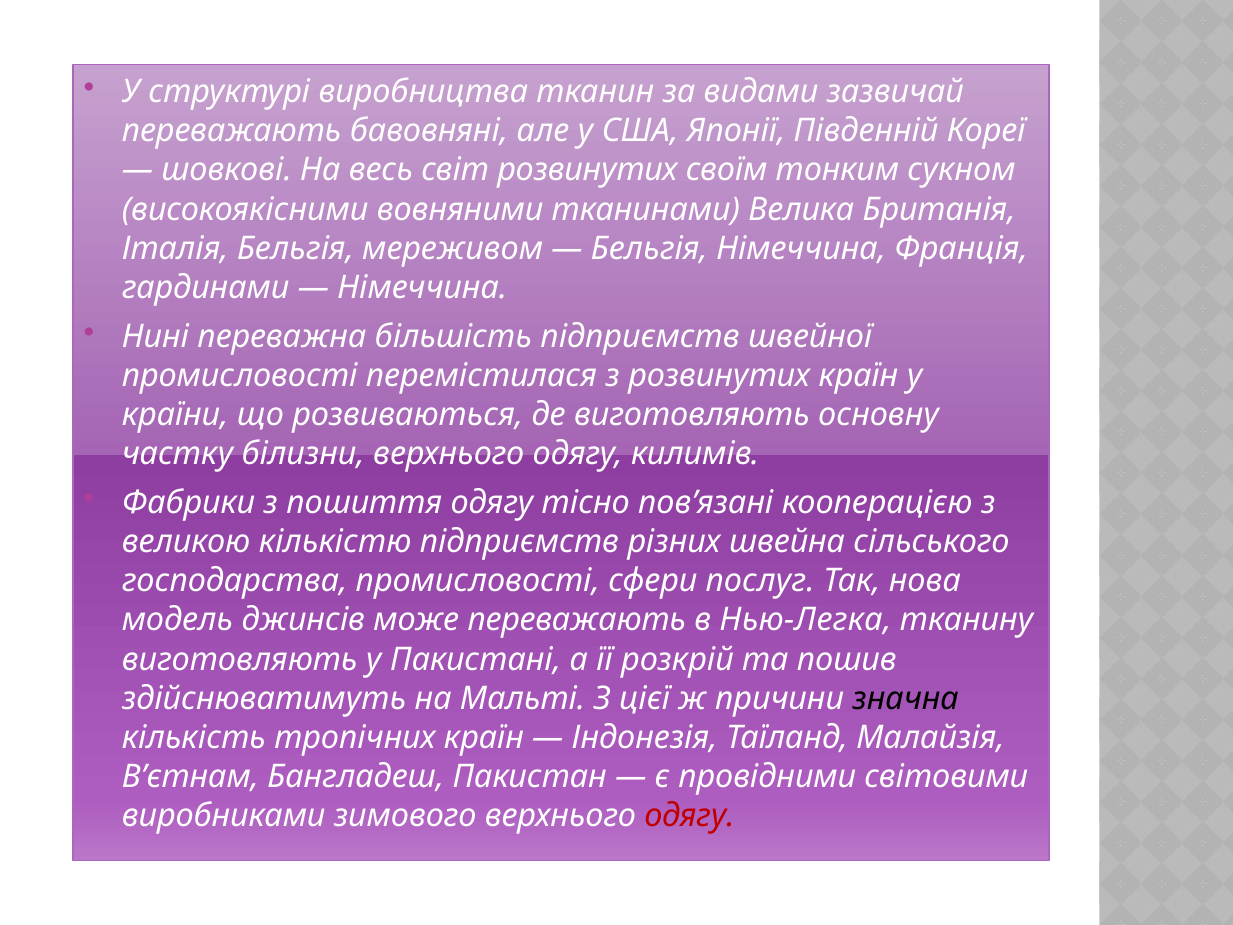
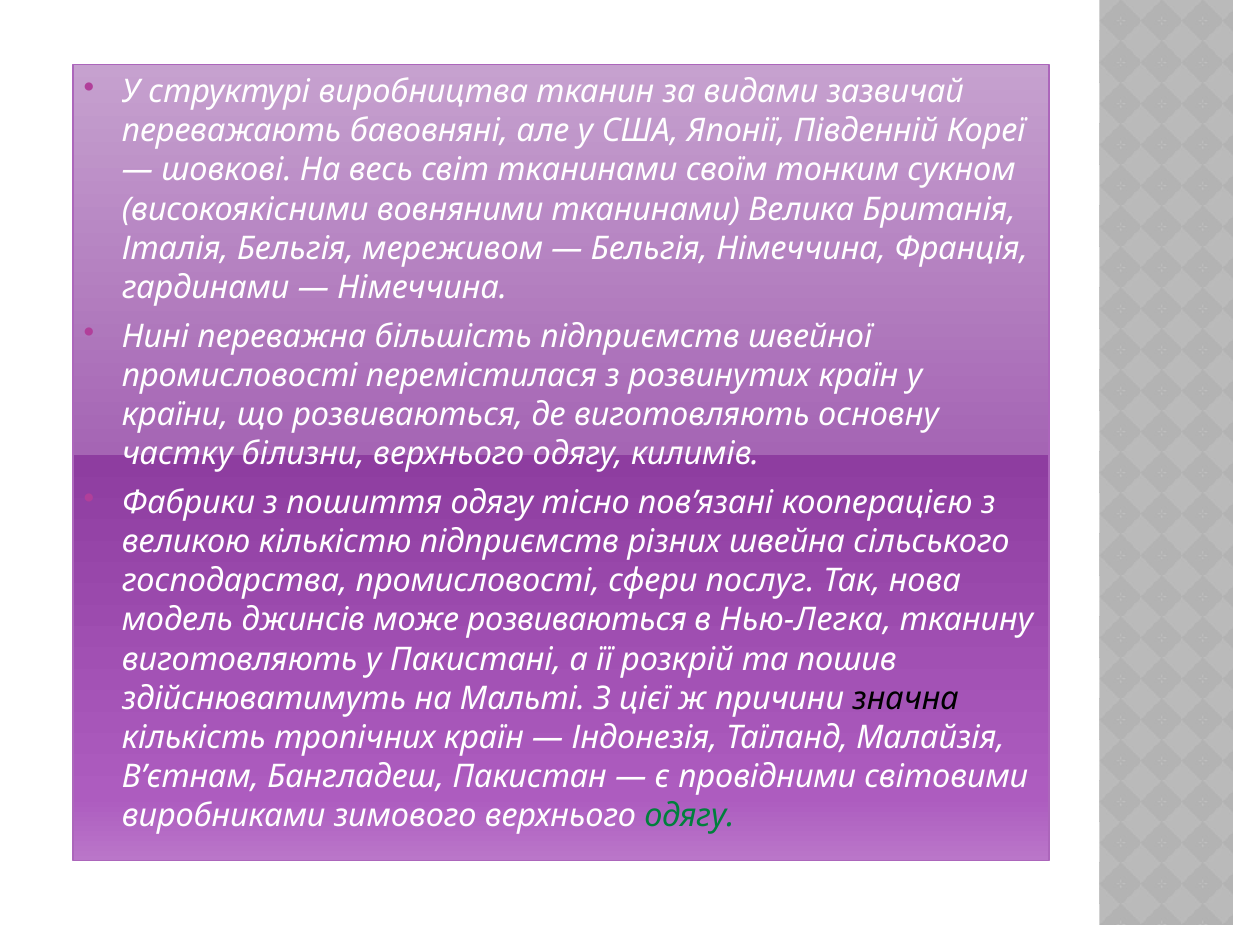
світ розвинутих: розвинутих -> тканинами (587, 170)
може переважають: переважають -> розвиваються (577, 620)
одягу colour: red -> green (689, 815)
